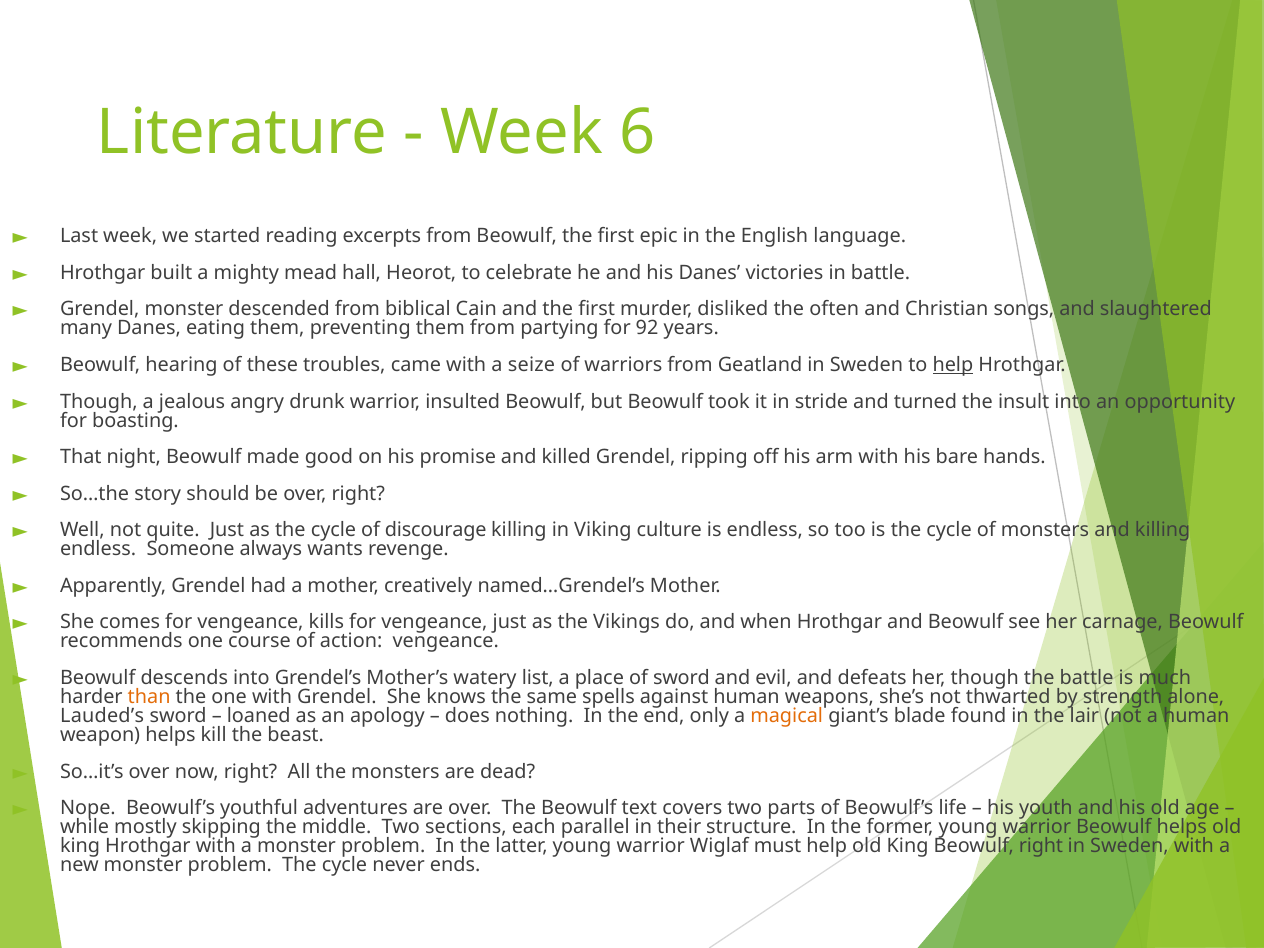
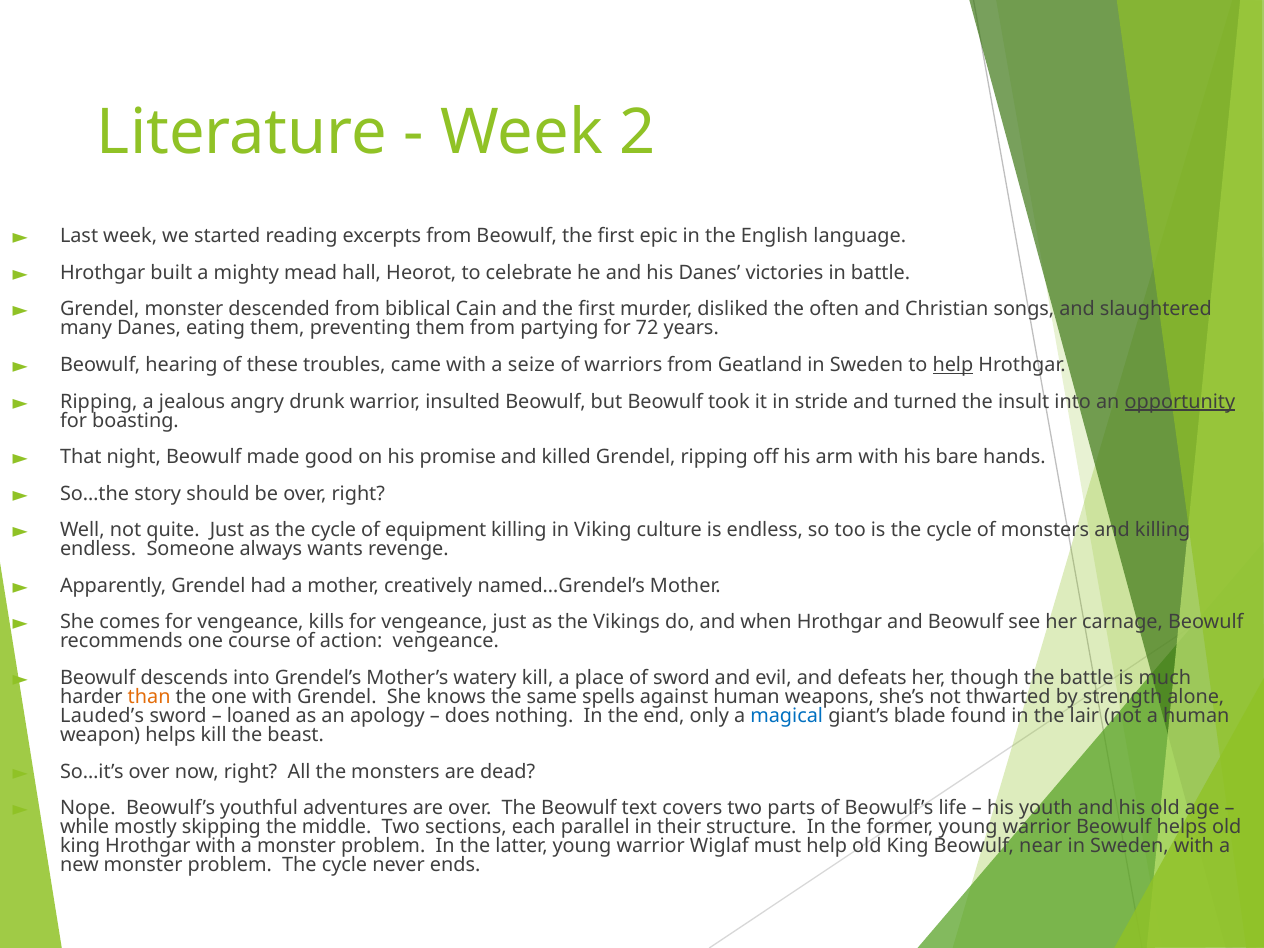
6: 6 -> 2 (637, 133)
92: 92 -> 72 (647, 328)
Though: Though -> Ripping (99, 402)
opportunity underline: none -> present (1180, 402)
discourage: discourage -> equipment (436, 530)
watery list: list -> kill (538, 678)
magical colour: orange -> blue (787, 716)
Beowulf right: right -> near (1041, 846)
